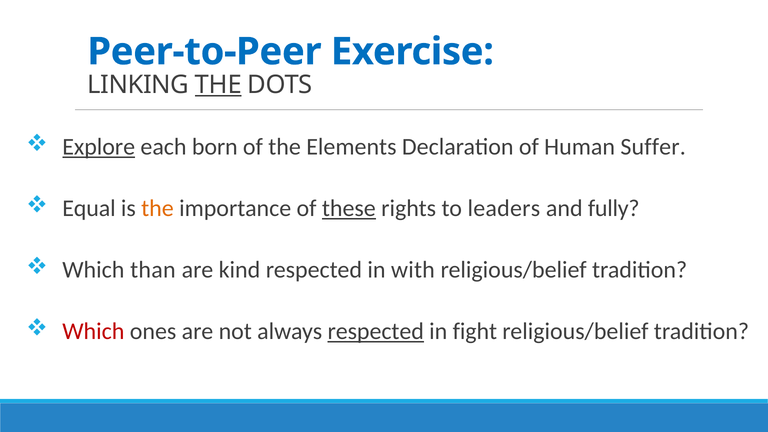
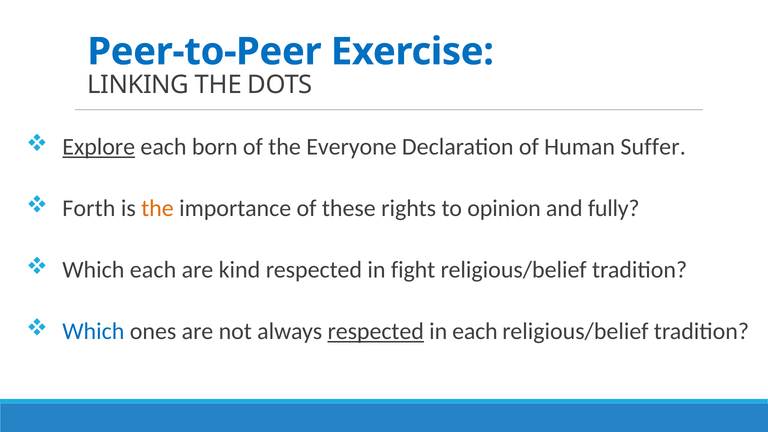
THE underline: present -> none (218, 85)
Elements: Elements -> Everyone (351, 147)
Equal: Equal -> Forth (89, 208)
these underline: present -> none (349, 208)
to leaders: leaders -> opinion (504, 208)
Which than: than -> each (153, 270)
with: with -> fight (413, 270)
Which colour: red -> blue (93, 331)
in fight: fight -> each (475, 331)
